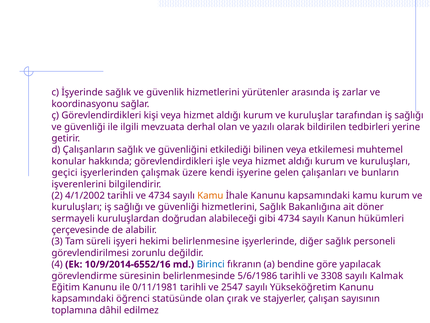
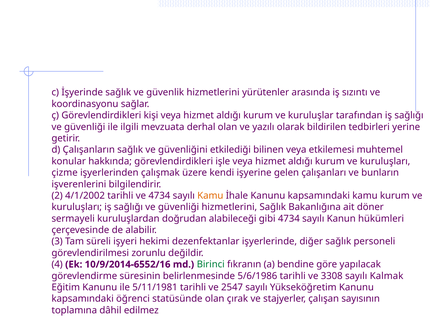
zarlar: zarlar -> sızıntı (355, 92)
geçici: geçici -> çizme (65, 172)
belirlenmesine: belirlenmesine -> dezenfektanlar (206, 241)
Birinci colour: blue -> green (211, 264)
0/11/1981: 0/11/1981 -> 5/11/1981 (155, 287)
